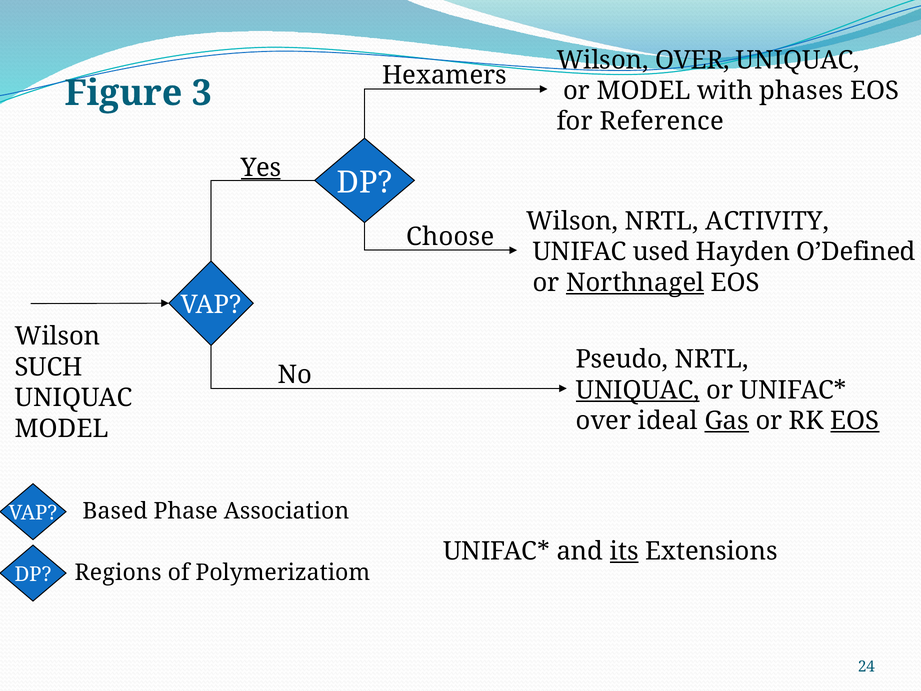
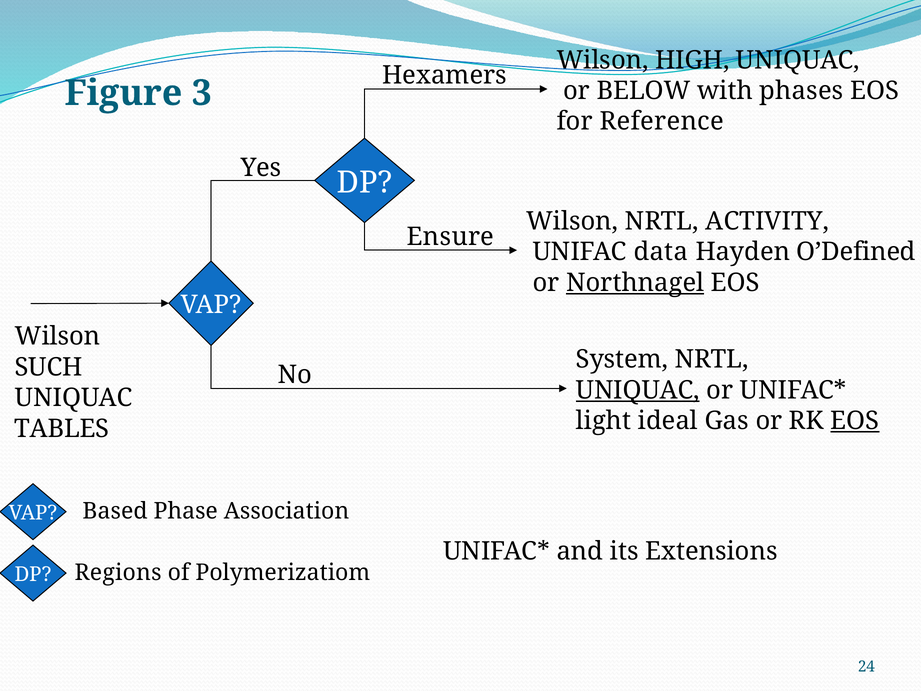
Wilson OVER: OVER -> HIGH (692, 60)
or MODEL: MODEL -> BELOW (644, 91)
Yes underline: present -> none (261, 168)
Choose: Choose -> Ensure (450, 237)
used: used -> data (661, 252)
Pseudo: Pseudo -> System (622, 359)
over: over -> light (603, 421)
Gas underline: present -> none (727, 421)
MODEL: MODEL -> TABLES (62, 428)
its underline: present -> none (624, 551)
